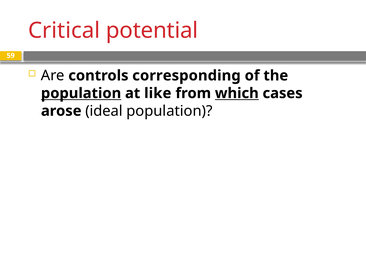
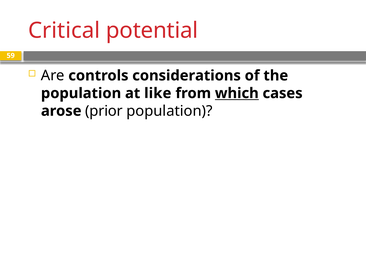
corresponding: corresponding -> considerations (187, 76)
population underline: present -> none (81, 93)
ideal: ideal -> prior (104, 111)
